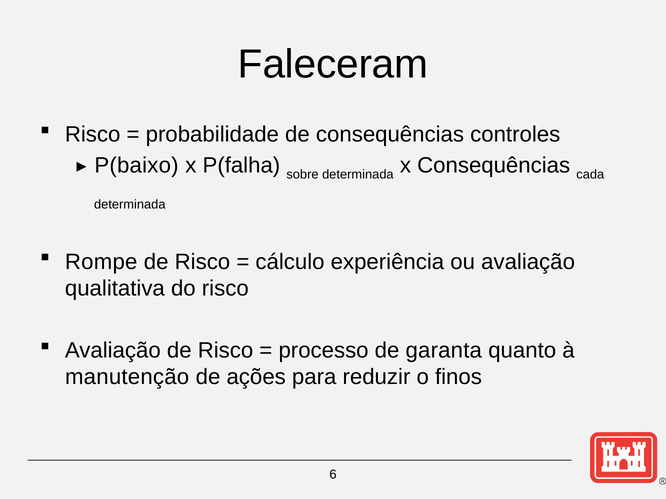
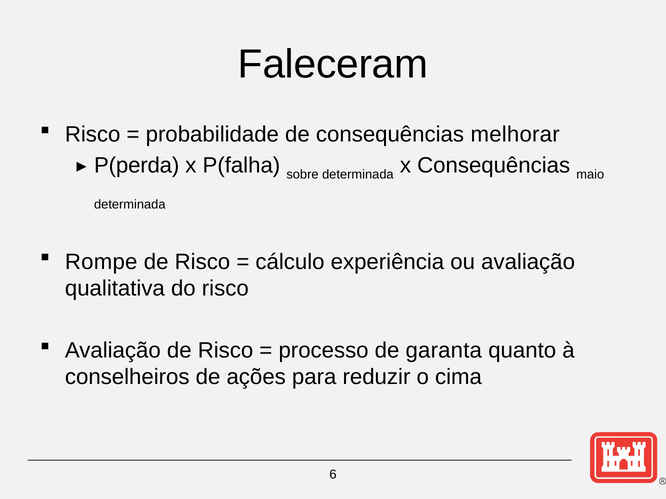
controles: controles -> melhorar (515, 135)
P(baixo: P(baixo -> P(perda (137, 166)
cada: cada -> maio (590, 174)
manutenção: manutenção -> conselheiros (127, 377)
finos: finos -> cima (458, 377)
